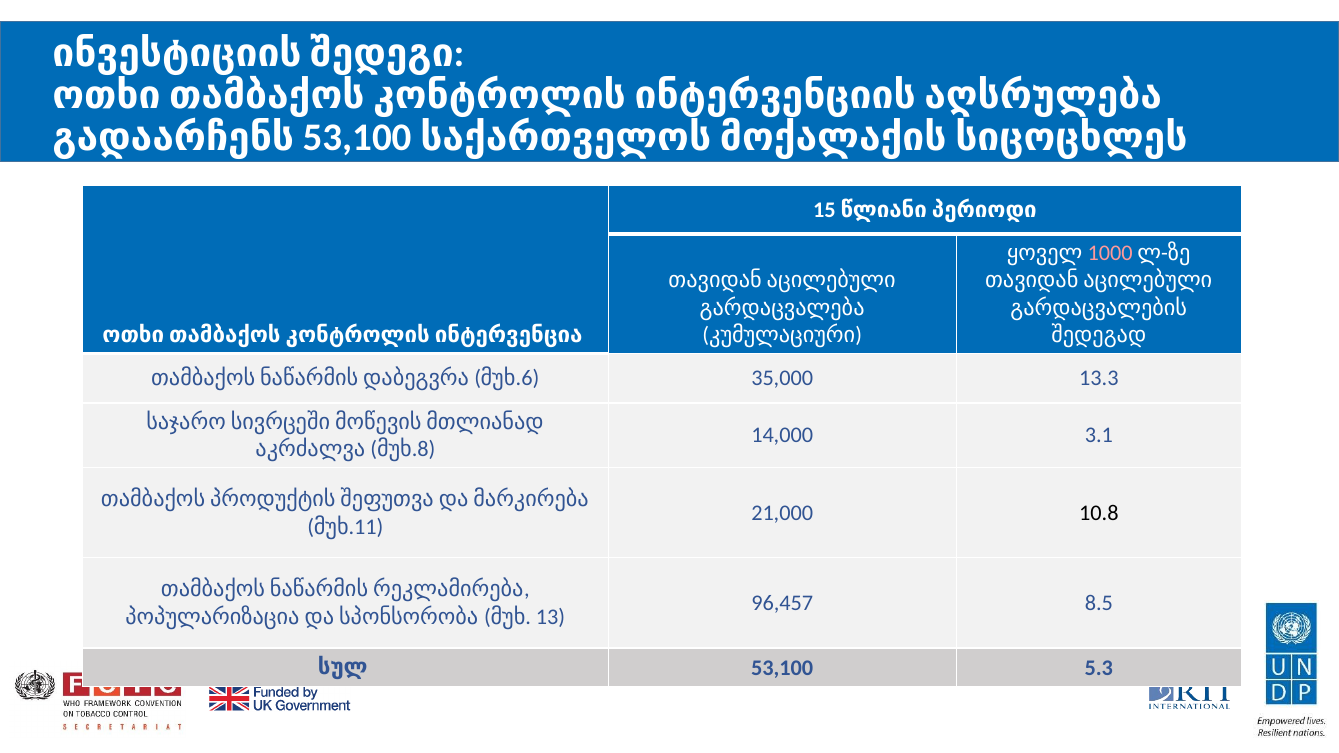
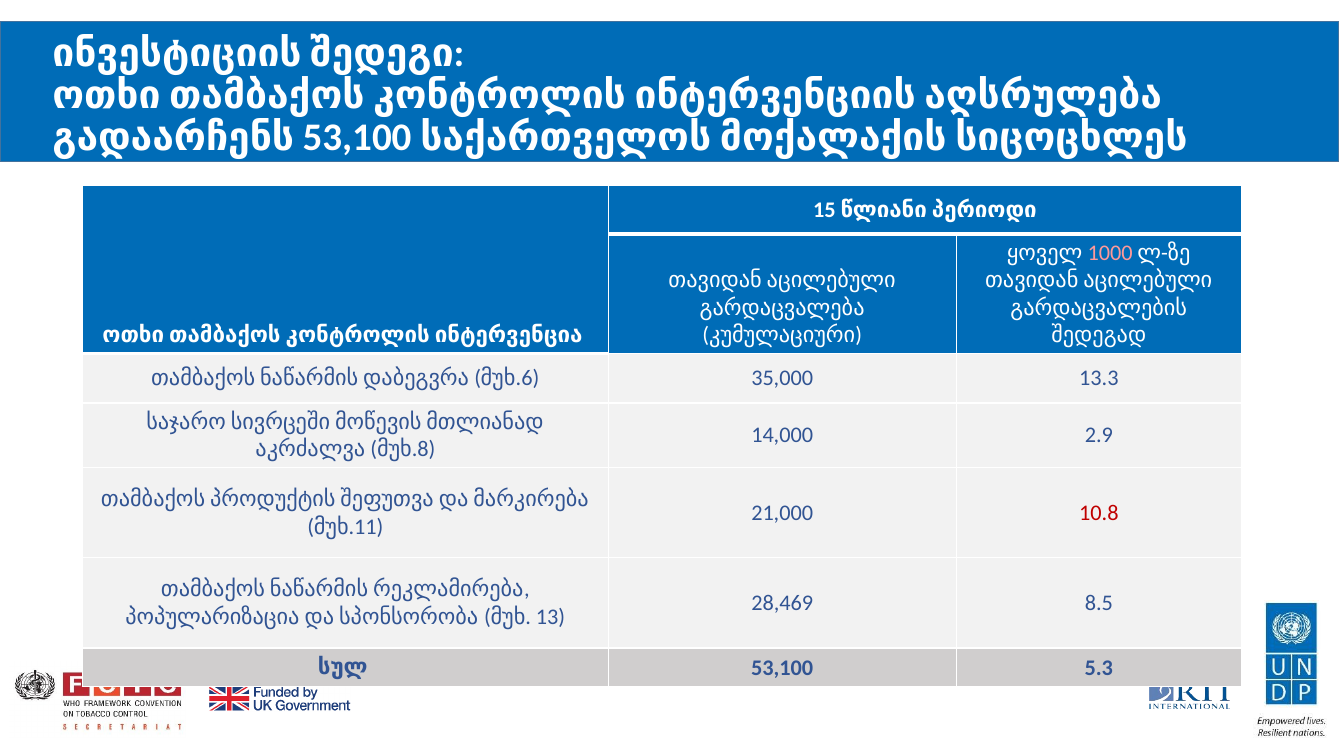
3.1: 3.1 -> 2.9 (1099, 436)
10.8 colour: black -> red (1099, 513)
96,457: 96,457 -> 28,469 (782, 603)
